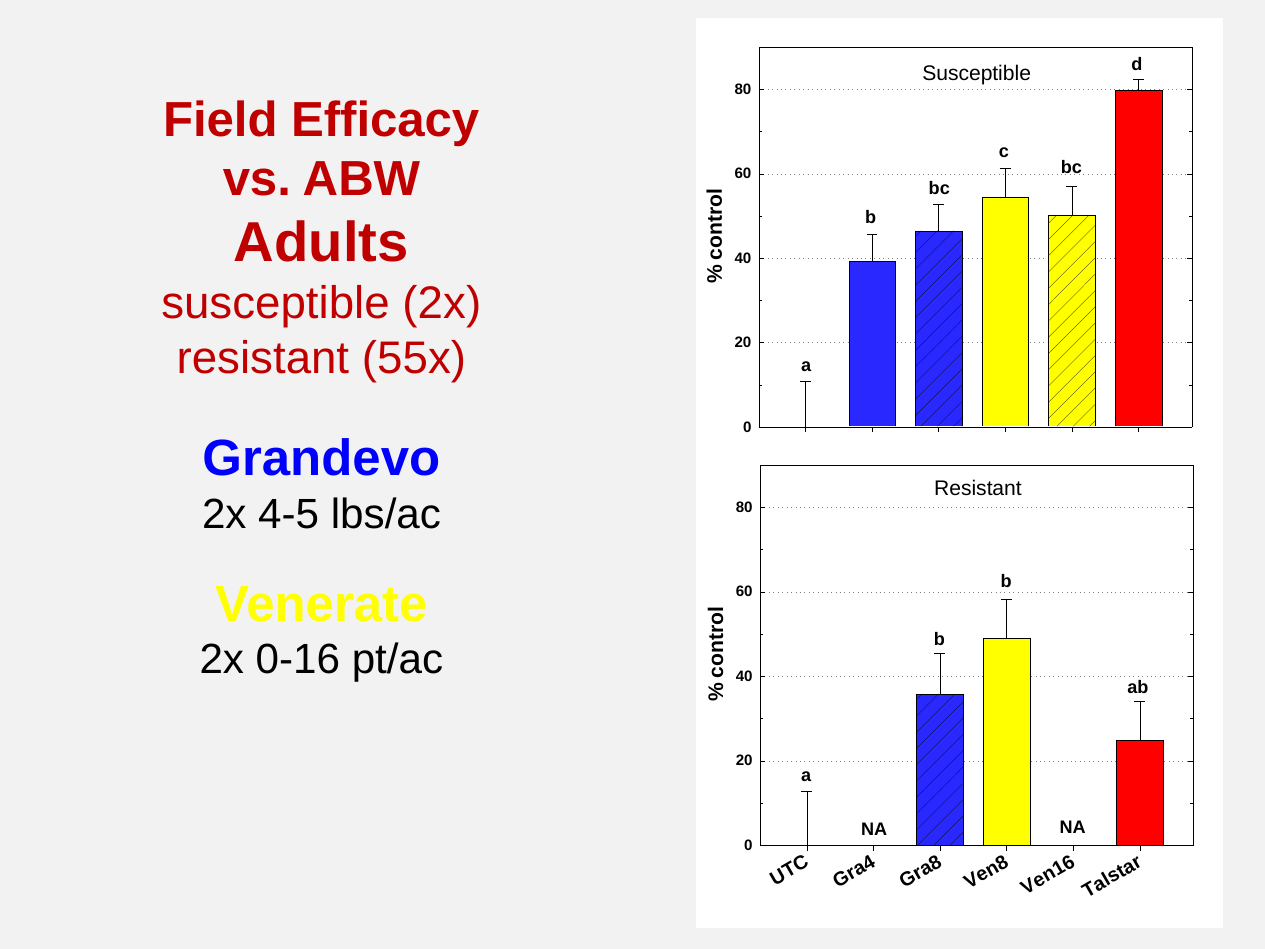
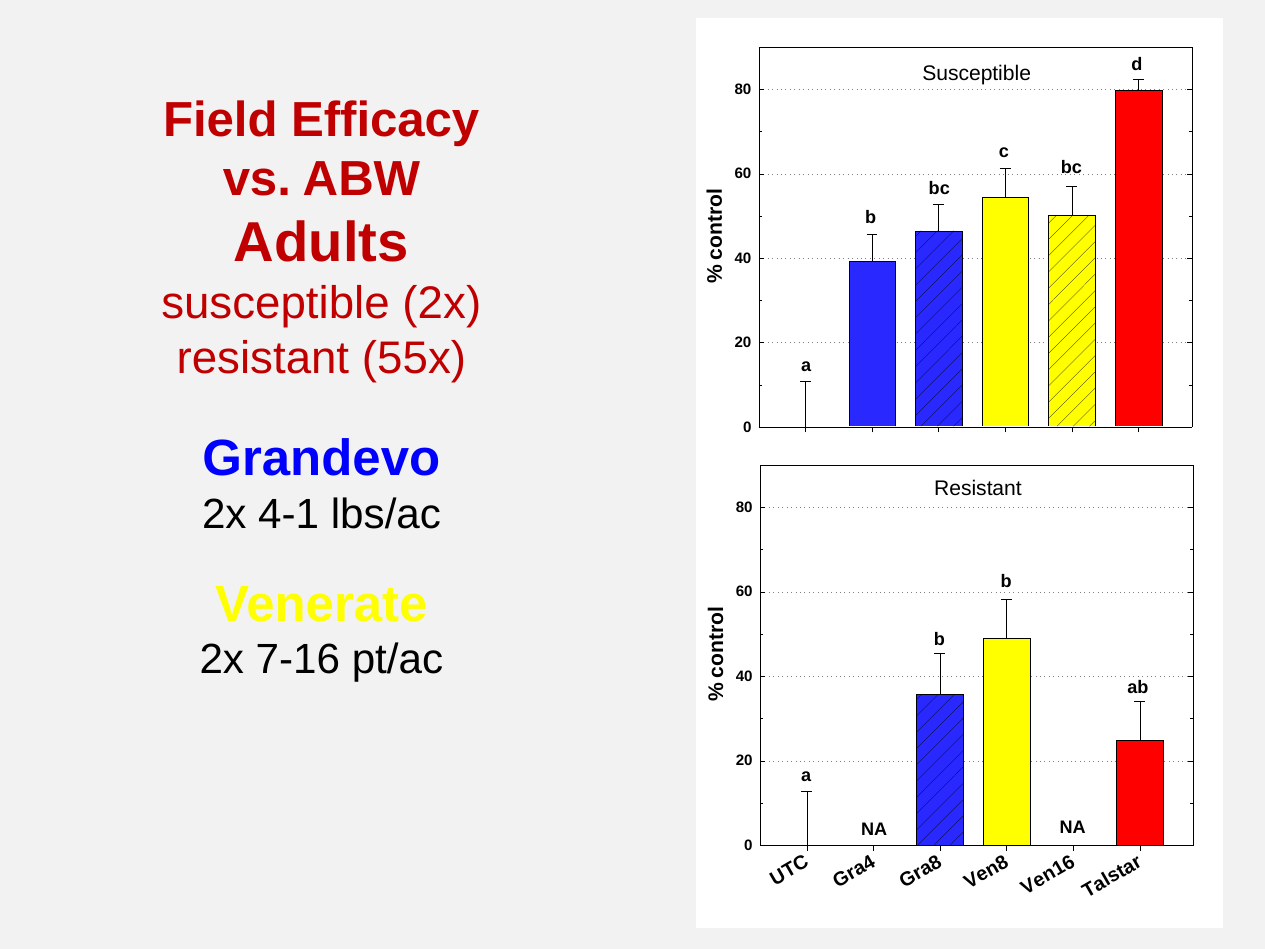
4-5: 4-5 -> 4-1 (289, 514)
0-16: 0-16 -> 7-16 (298, 660)
